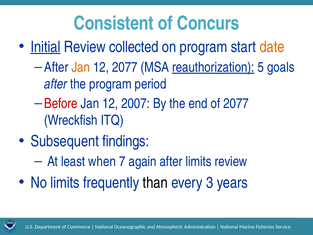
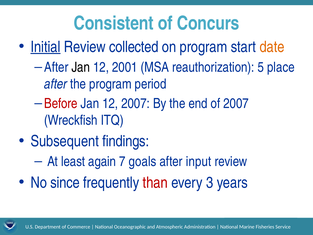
Jan colour: orange -> black (81, 67)
12 2077: 2077 -> 2001 (125, 67)
reauthorization underline: present -> none (213, 67)
goals: goals -> place (281, 67)
of 2077: 2077 -> 2007 (236, 103)
when: when -> again (102, 161)
again: again -> goals (143, 161)
after limits: limits -> input (199, 161)
No limits: limits -> since (65, 182)
than colour: black -> red (155, 182)
